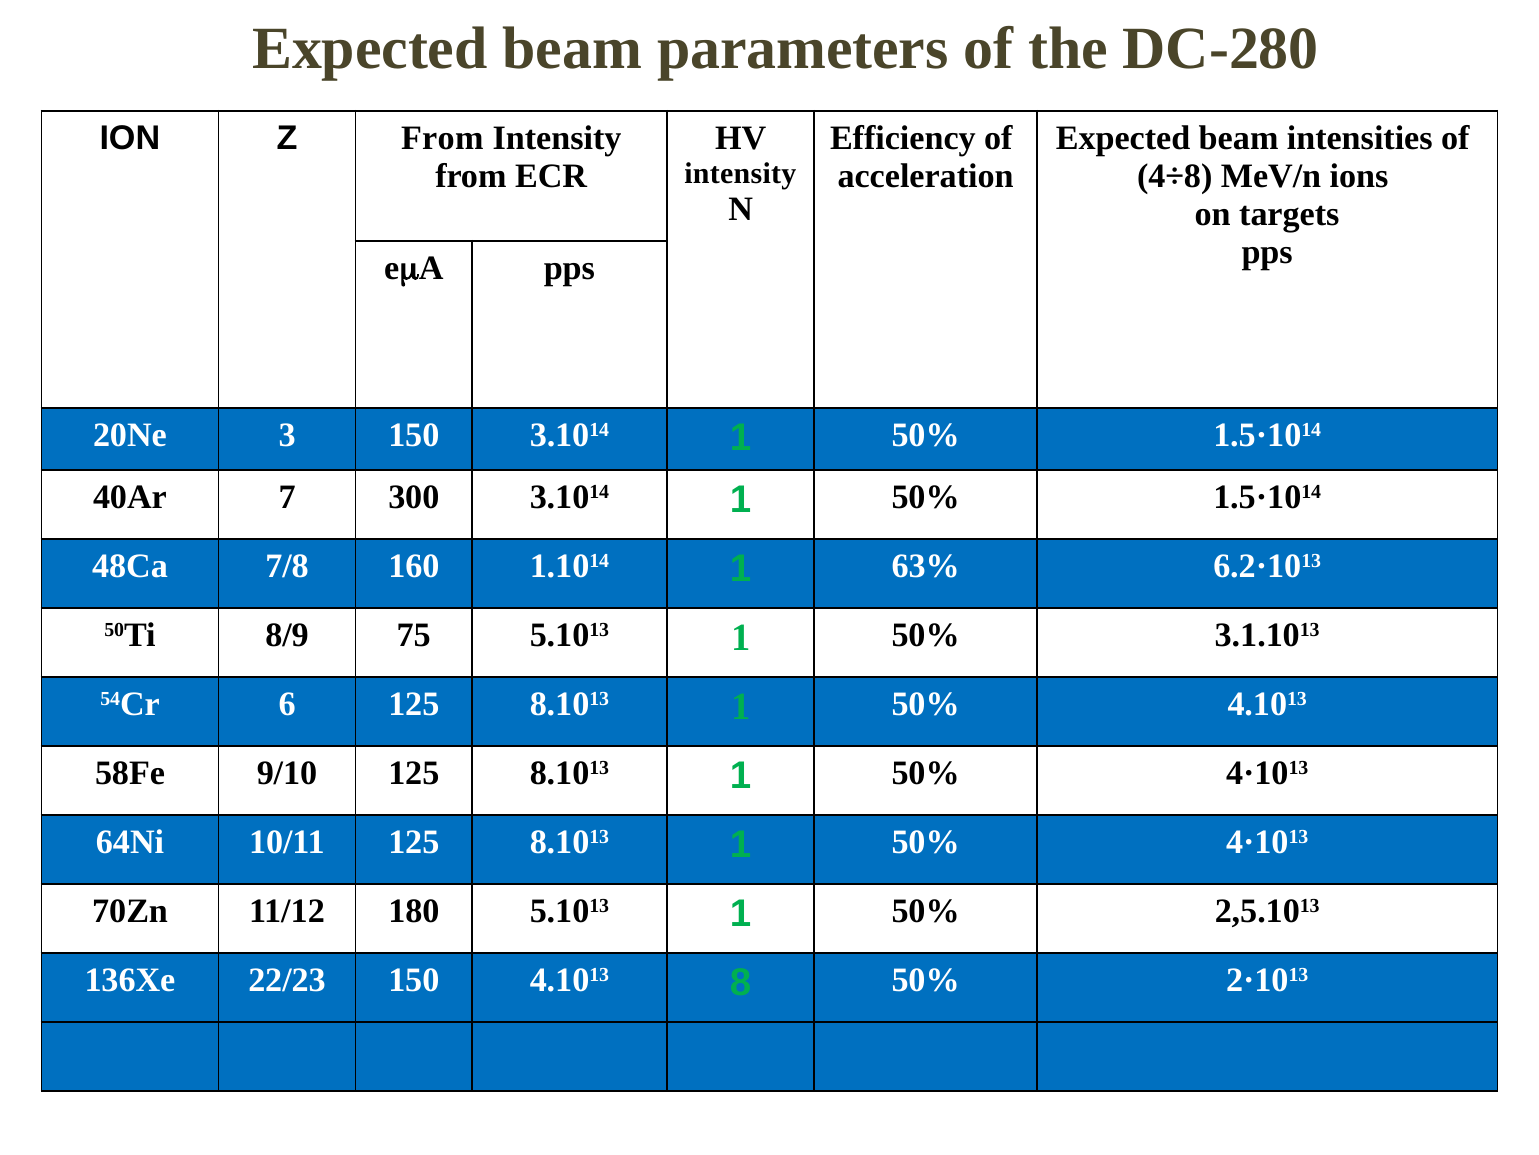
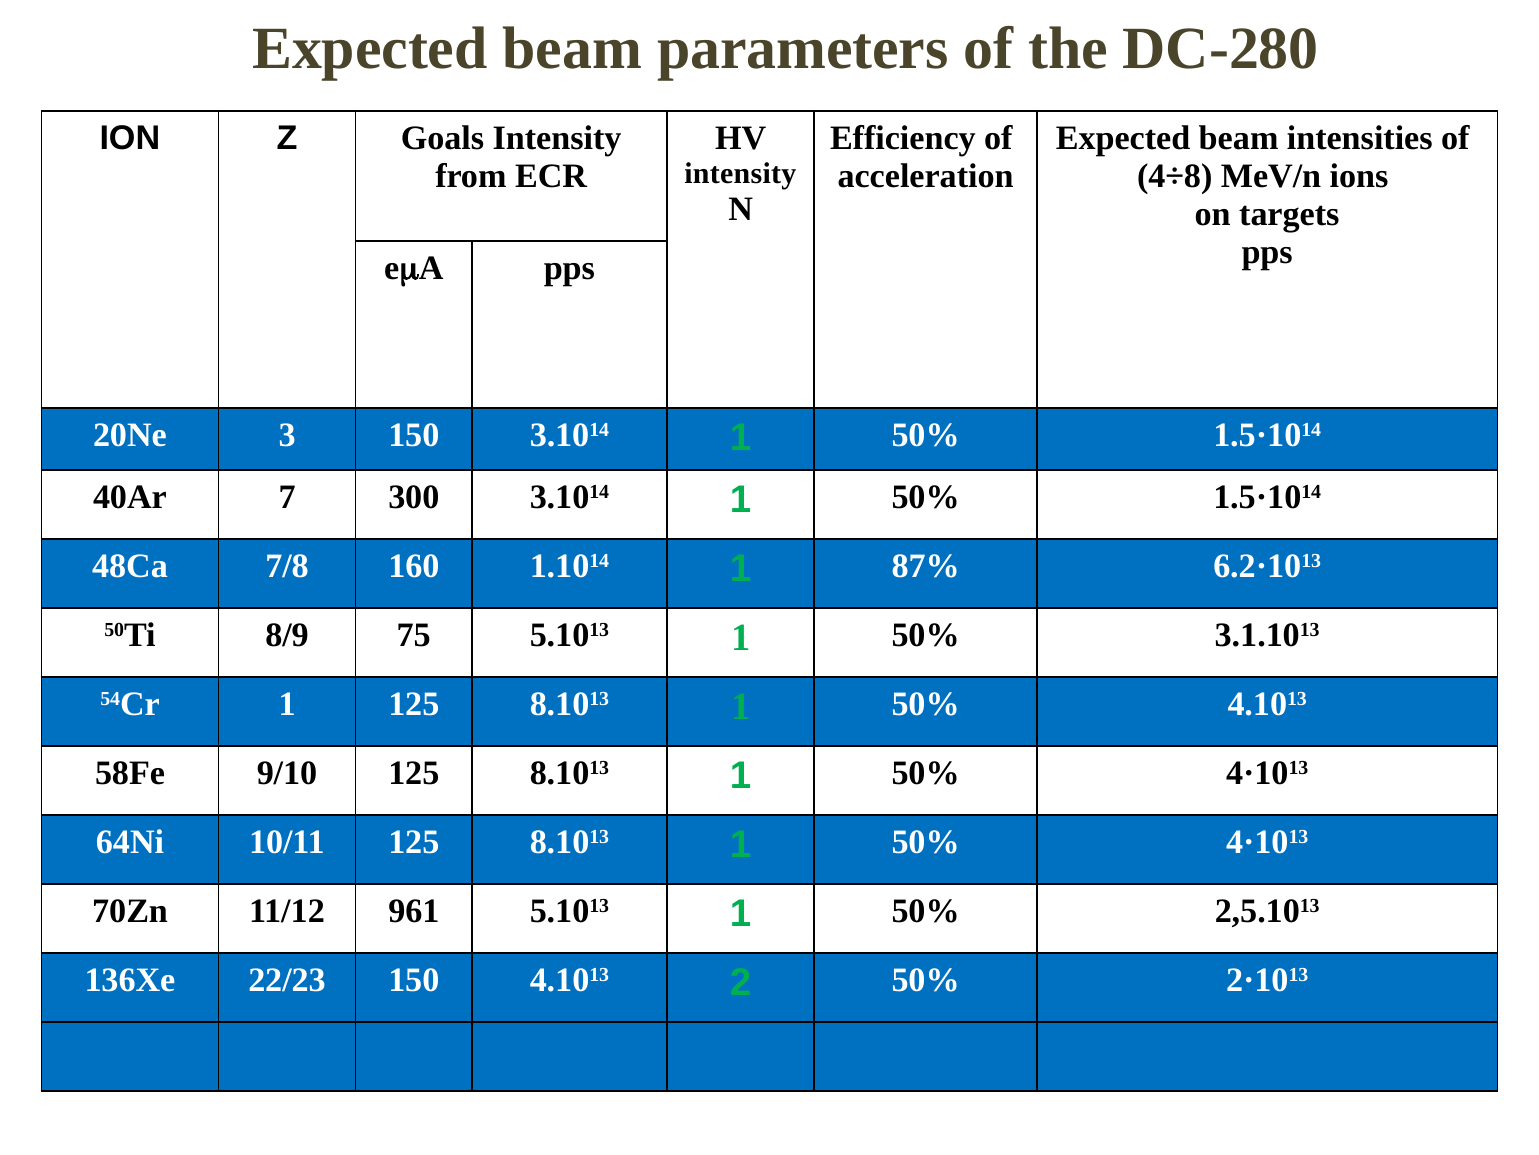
Z From: From -> Goals (443, 138)
63%: 63% -> 87% (926, 566)
54Cr 6: 6 -> 1 (287, 704)
180: 180 -> 961 (414, 911)
8: 8 -> 2 (741, 983)
